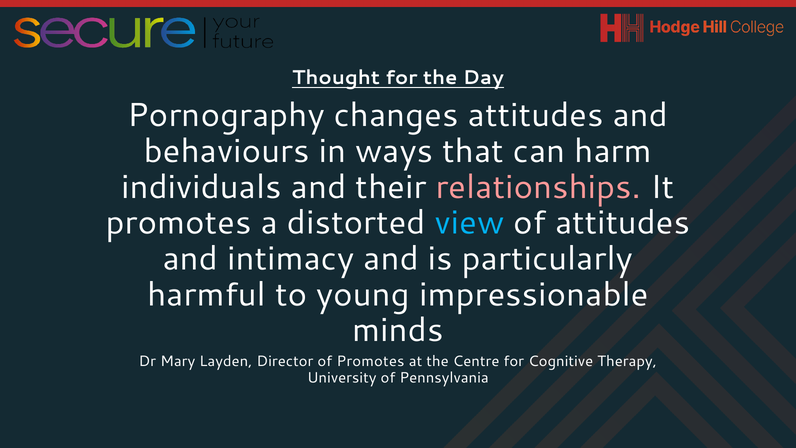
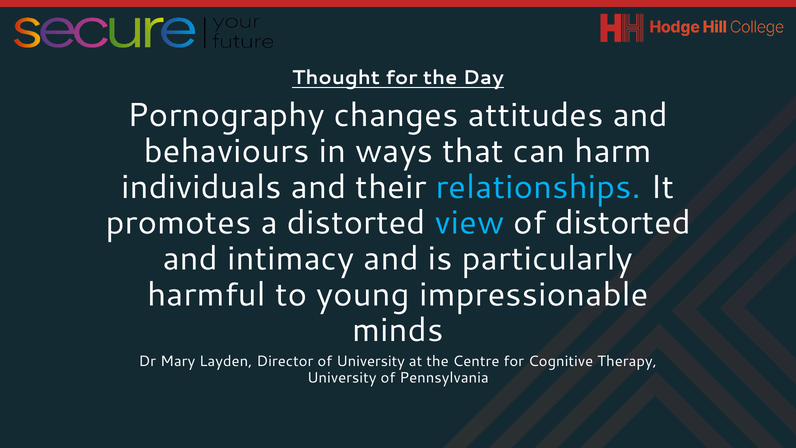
relationships colour: pink -> light blue (538, 187)
of attitudes: attitudes -> distorted (623, 223)
of Promotes: Promotes -> University (371, 361)
